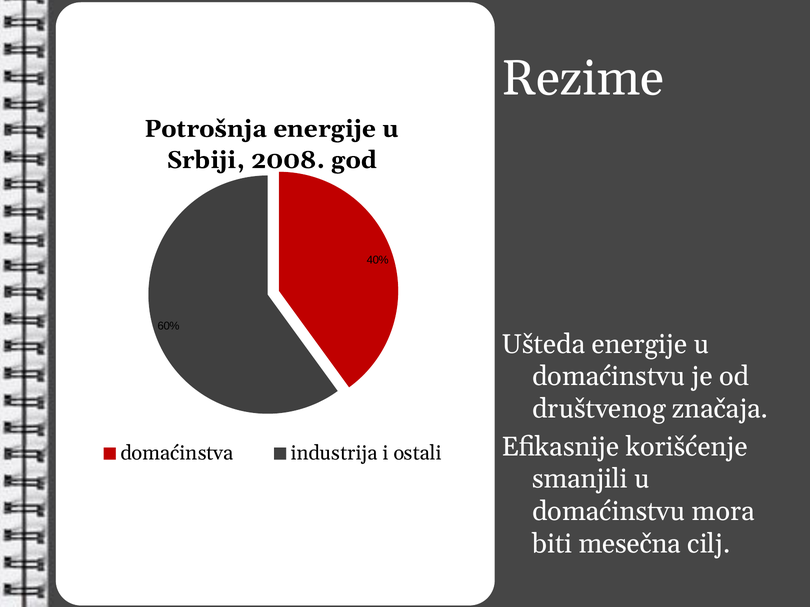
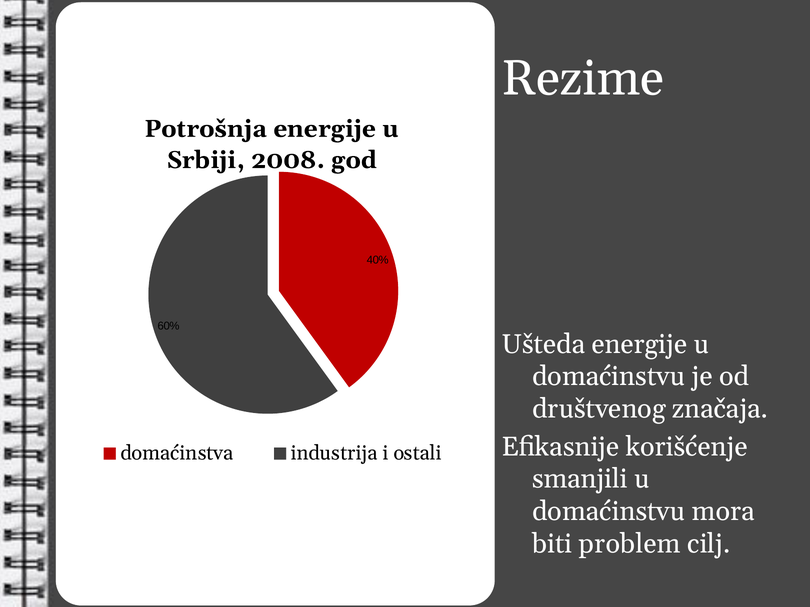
mesečna: mesečna -> problem (630, 544)
